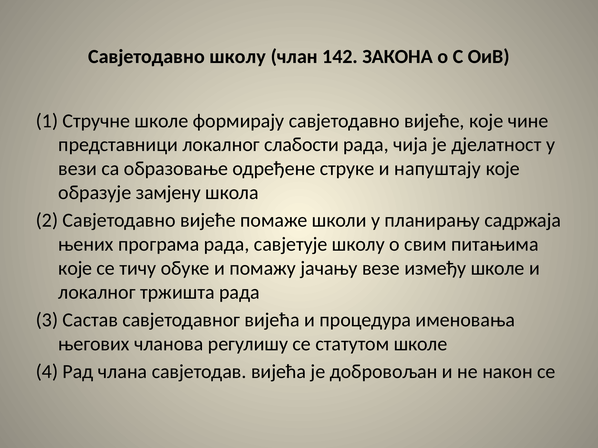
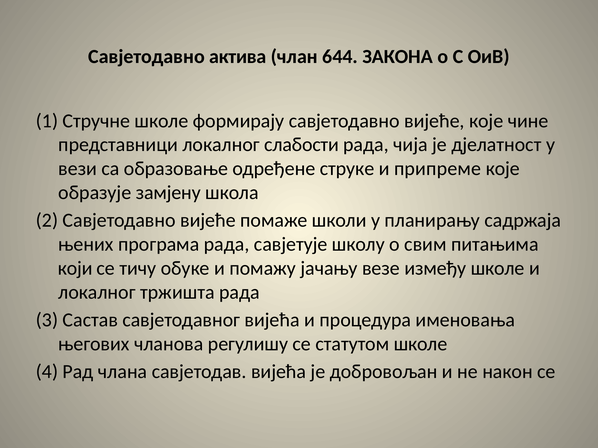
Савјетодавно школу: школу -> актива (238, 57)
142: 142 -> 644 (340, 57)
напуштају: напуштају -> припреме (438, 169)
које: које -> који (75, 268)
